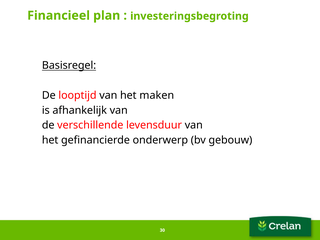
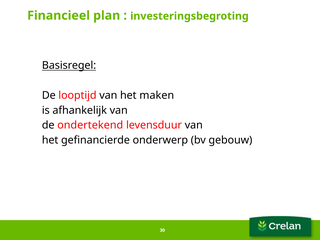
verschillende: verschillende -> ondertekend (90, 125)
